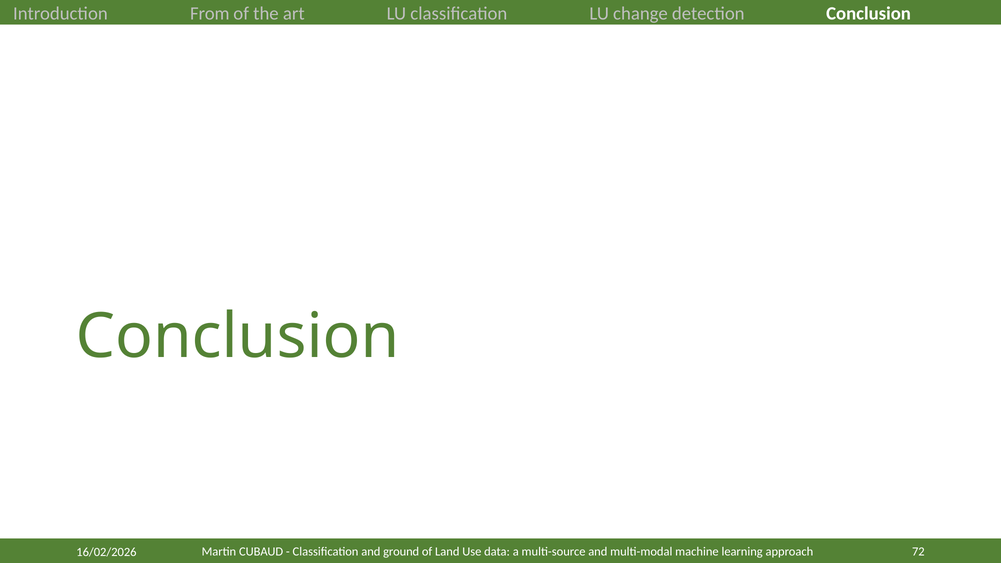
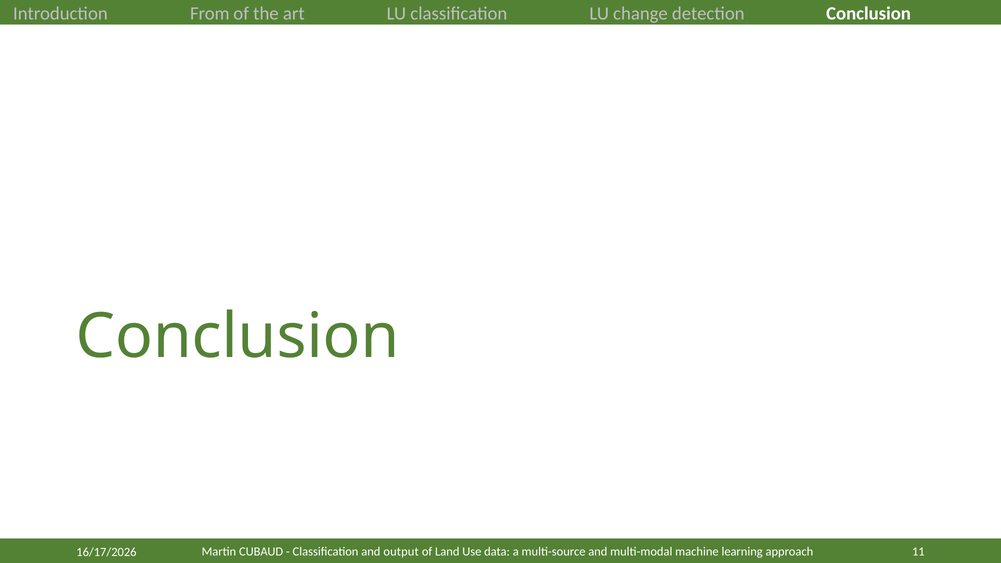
16/02/2026: 16/02/2026 -> 16/17/2026 (106, 552)
ground: ground -> output (401, 552)
72: 72 -> 11 (918, 552)
